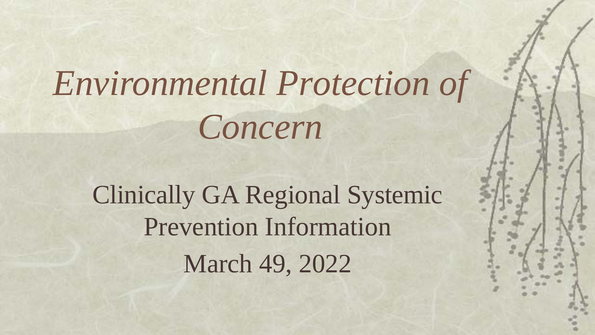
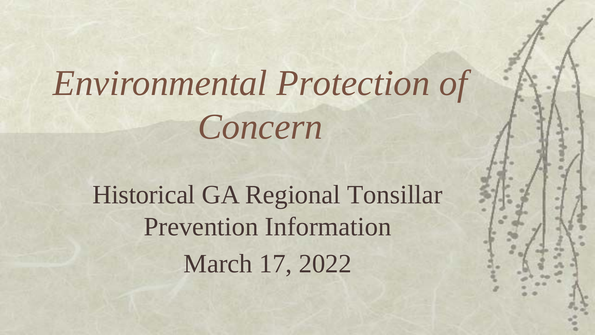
Clinically: Clinically -> Historical (144, 195)
Systemic: Systemic -> Tonsillar (395, 195)
49: 49 -> 17 (276, 263)
